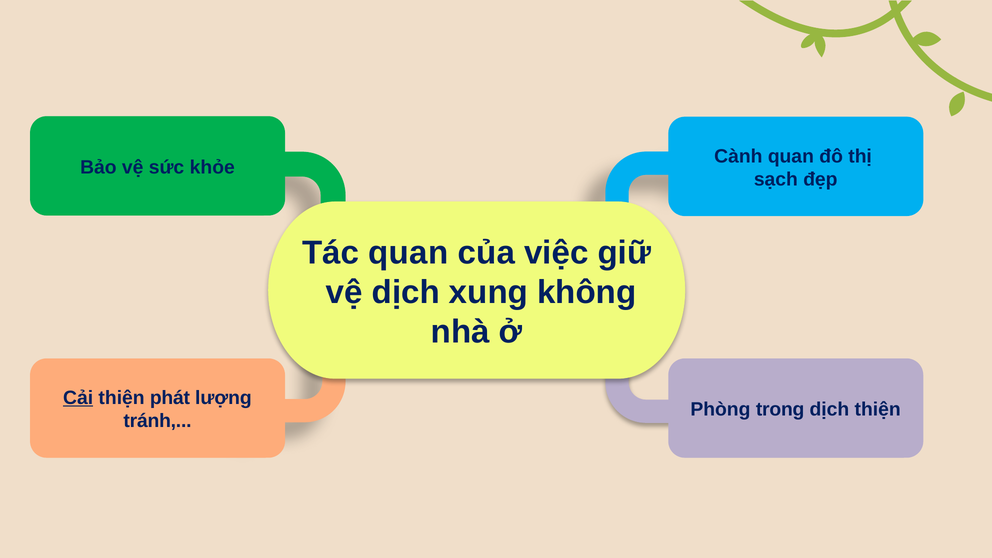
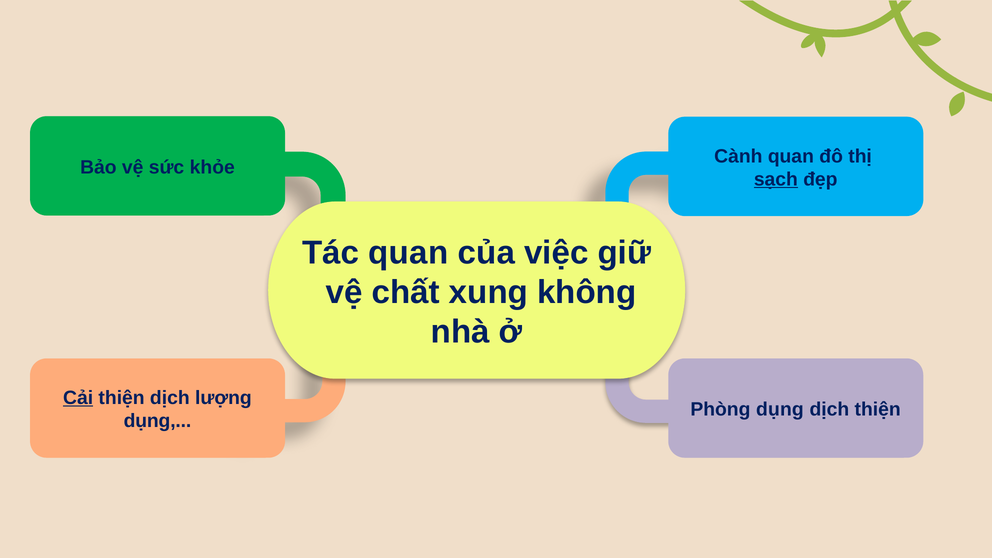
sạch underline: none -> present (776, 179)
vệ dịch: dịch -> chất (406, 292)
thiện phát: phát -> dịch (170, 398)
Phòng trong: trong -> dụng (780, 409)
tránh: tránh -> dụng (157, 421)
